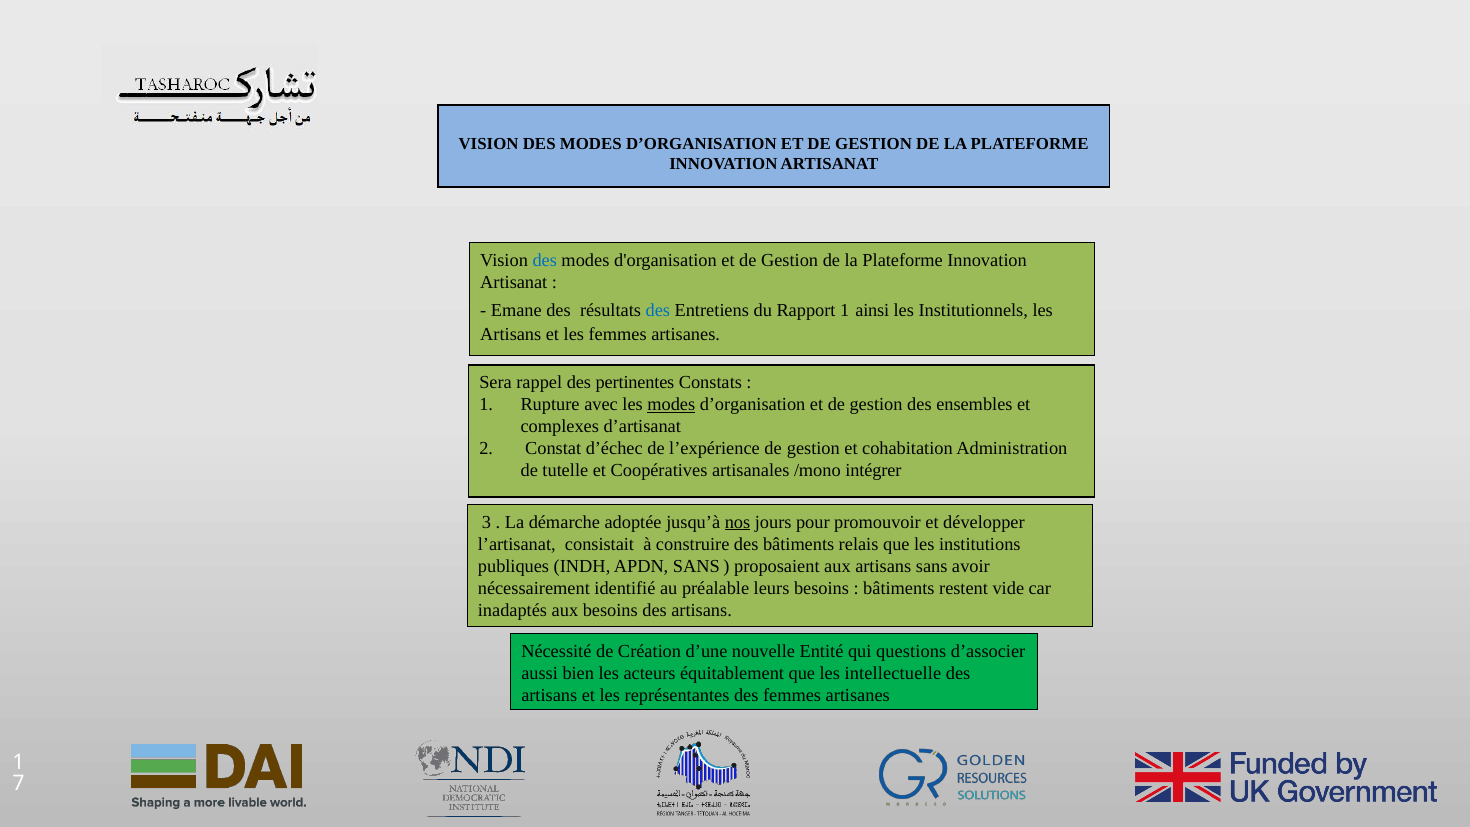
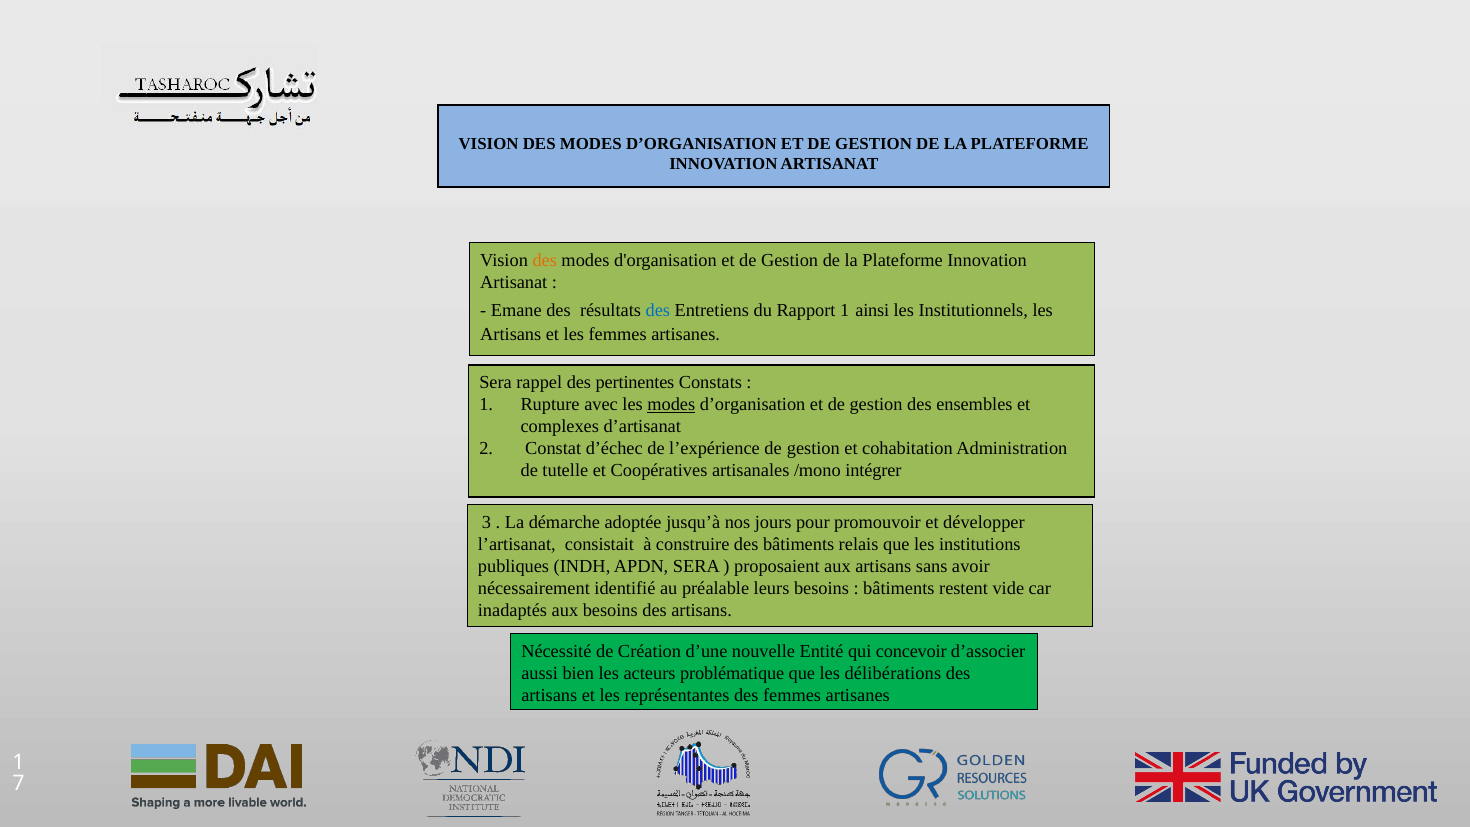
des colour: blue -> orange (545, 260)
nos underline: present -> none (737, 522)
APDN SANS: SANS -> SERA (696, 566)
questions: questions -> concevoir (911, 651)
équitablement: équitablement -> problématique (732, 673)
intellectuelle: intellectuelle -> délibérations (893, 673)
